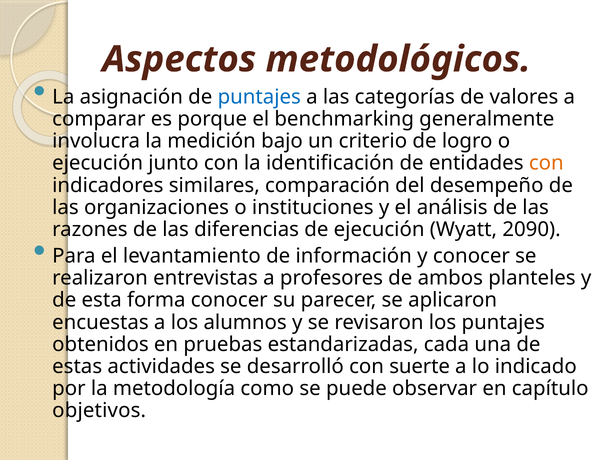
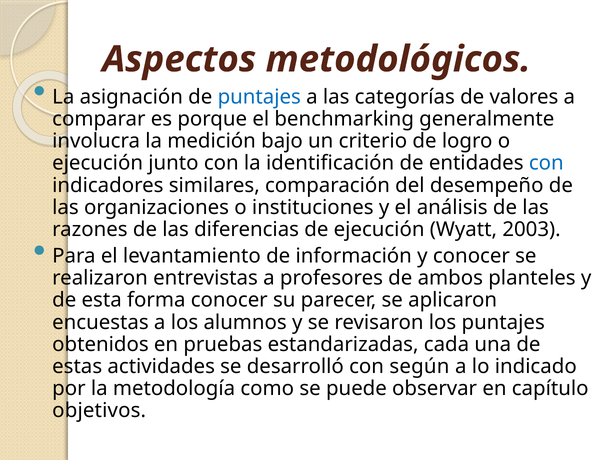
con colour: orange -> blue (546, 163)
2090: 2090 -> 2003 (532, 229)
suerte: suerte -> según (419, 366)
